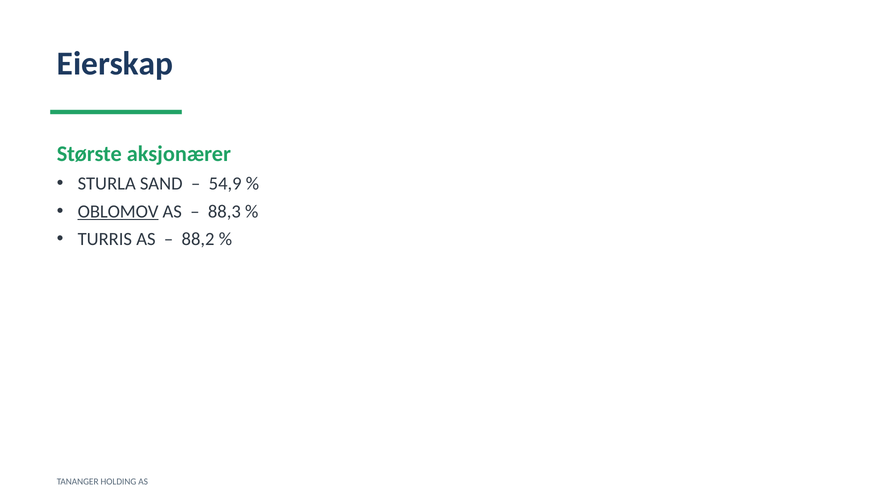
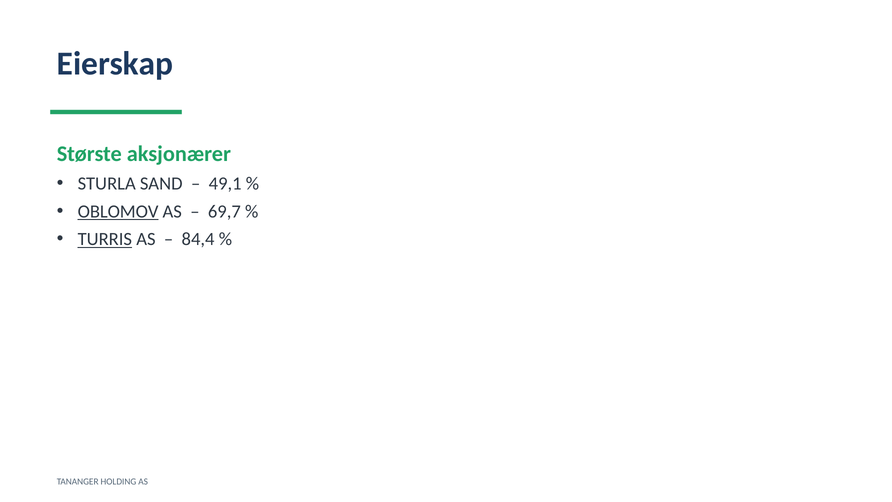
54,9: 54,9 -> 49,1 (225, 183)
88,3: 88,3 -> 69,7 (224, 211)
TURRIS underline: none -> present (105, 239)
88,2: 88,2 -> 84,4 (198, 239)
